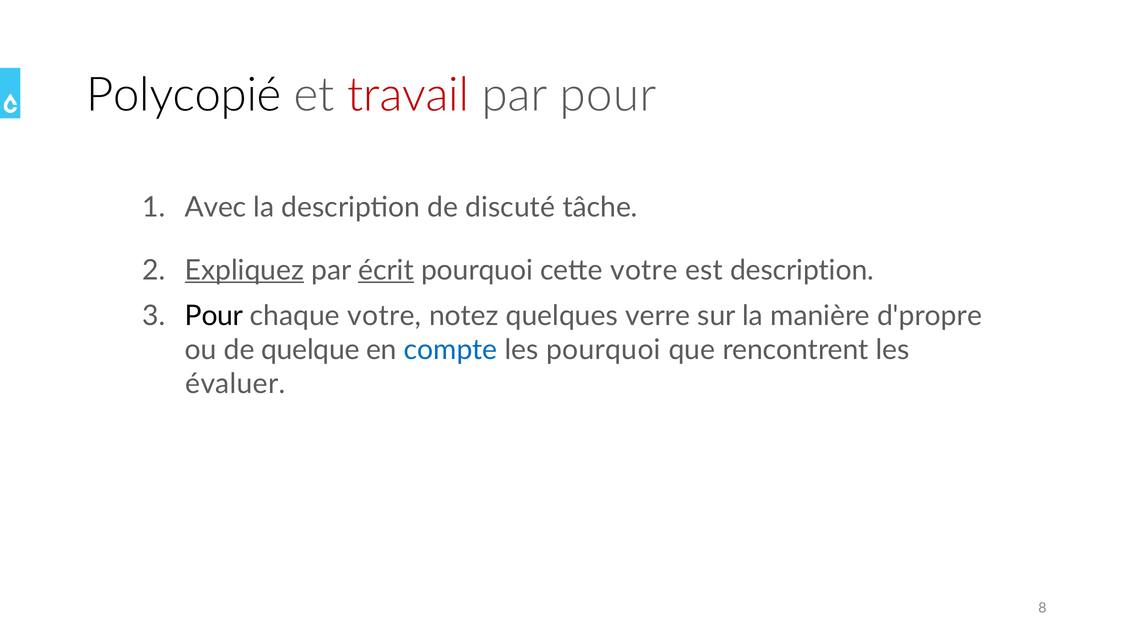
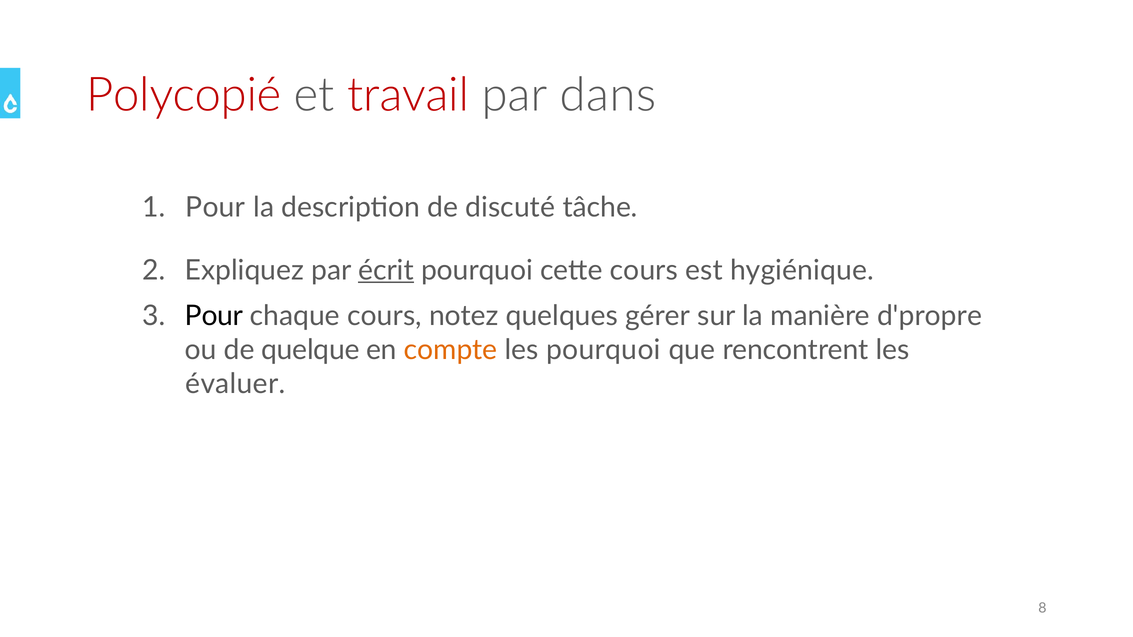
Polycopié colour: black -> red (184, 95)
par pour: pour -> dans (608, 95)
Avec: Avec -> Pour (215, 208)
Expliquez underline: present -> none (244, 270)
cette votre: votre -> cours (644, 270)
est description: description -> hygiénique (802, 270)
chaque votre: votre -> cours (384, 316)
verre: verre -> gérer (658, 316)
compte colour: blue -> orange (451, 350)
